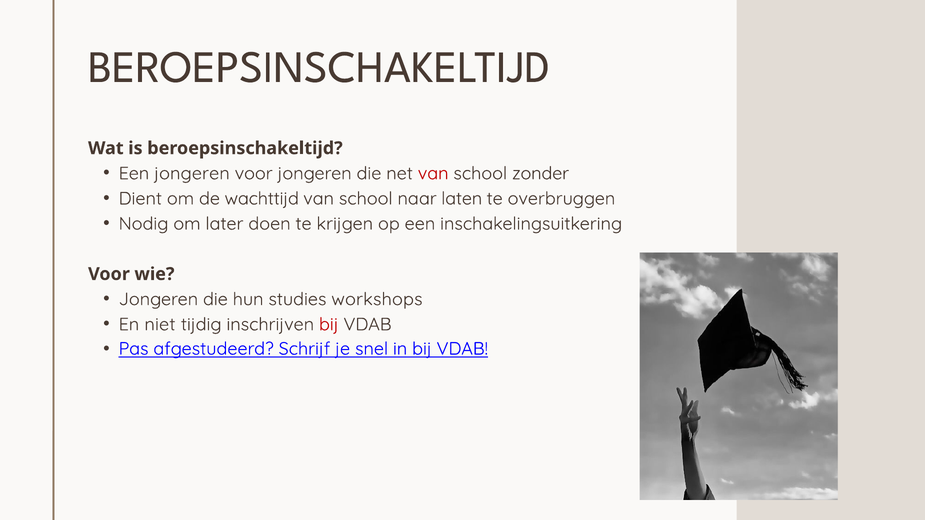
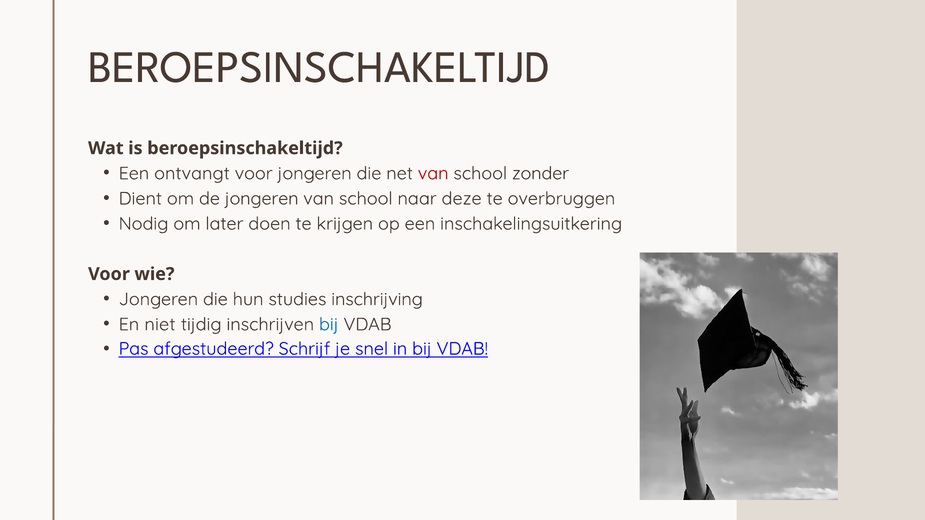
Een jongeren: jongeren -> ontvangt (192, 174)
de wachttijd: wachttijd -> jongeren (262, 199)
laten: laten -> deze (462, 199)
workshops: workshops -> inschrijving (377, 299)
bij colour: red -> blue (329, 325)
